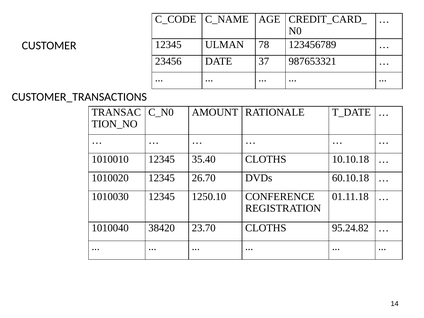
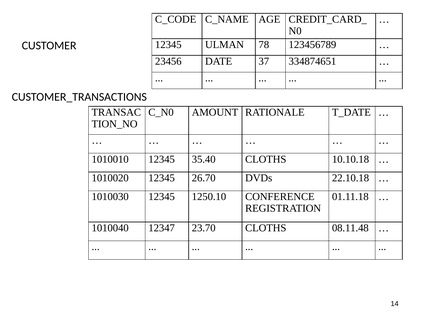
987653321: 987653321 -> 334874651 (312, 61)
60.10.18: 60.10.18 -> 22.10.18 (351, 178)
38420: 38420 -> 12347 (162, 228)
95.24.82: 95.24.82 -> 08.11.48 (350, 228)
